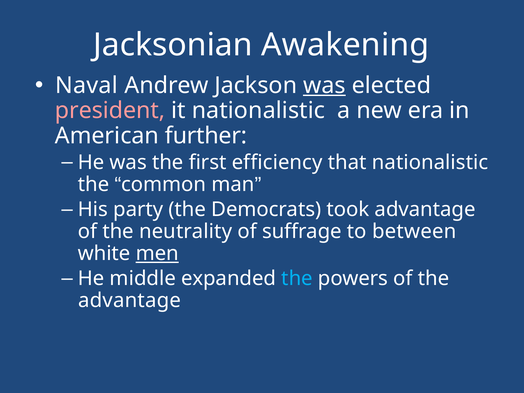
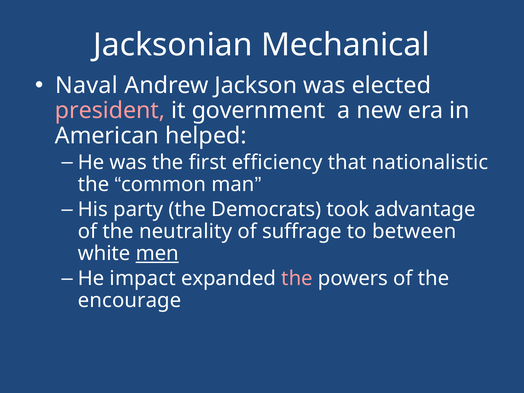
Awakening: Awakening -> Mechanical (345, 45)
was underline: present -> none (324, 85)
it nationalistic: nationalistic -> government (259, 111)
further: further -> helped (206, 136)
middle: middle -> impact (143, 279)
the colour: light blue -> pink (297, 279)
advantage: advantage -> encourage (130, 301)
